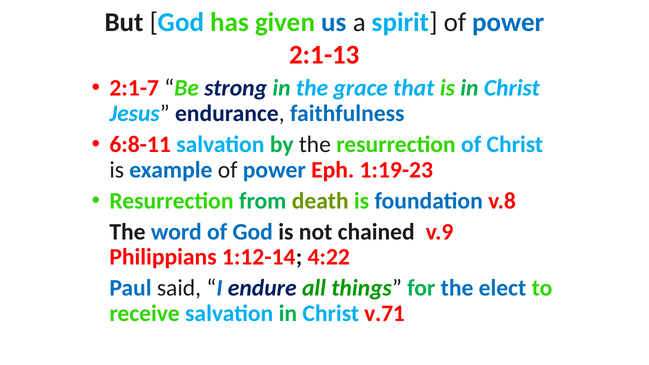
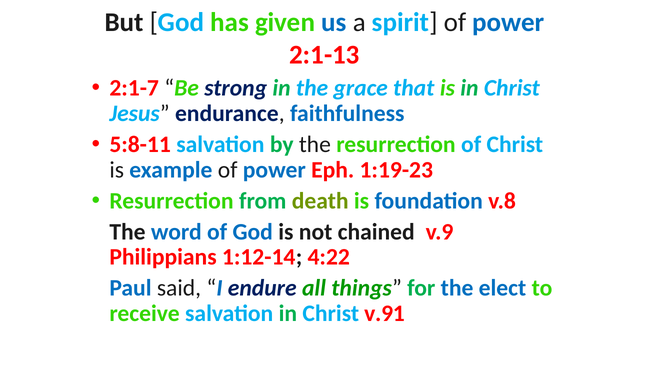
6:8-11: 6:8-11 -> 5:8-11 (140, 144)
v.71: v.71 -> v.91 (384, 314)
